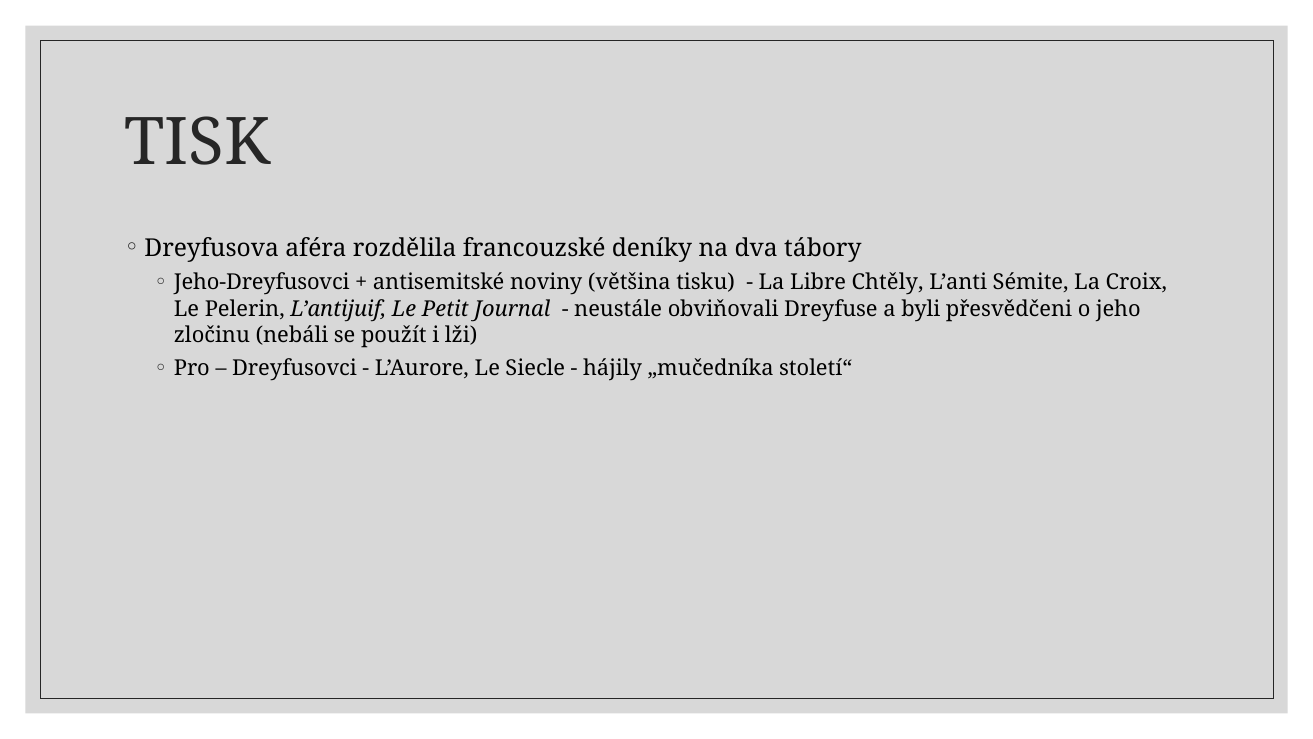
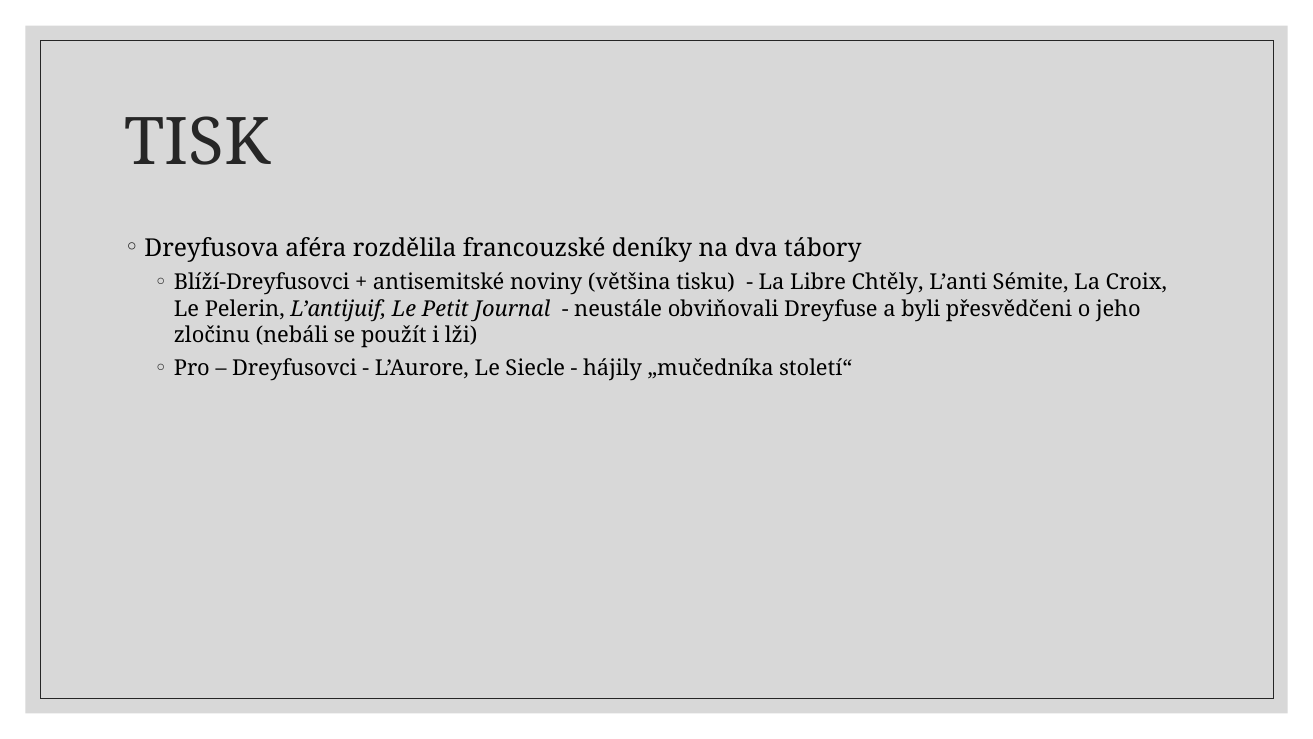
Jeho-Dreyfusovci: Jeho-Dreyfusovci -> Blíží-Dreyfusovci (262, 282)
